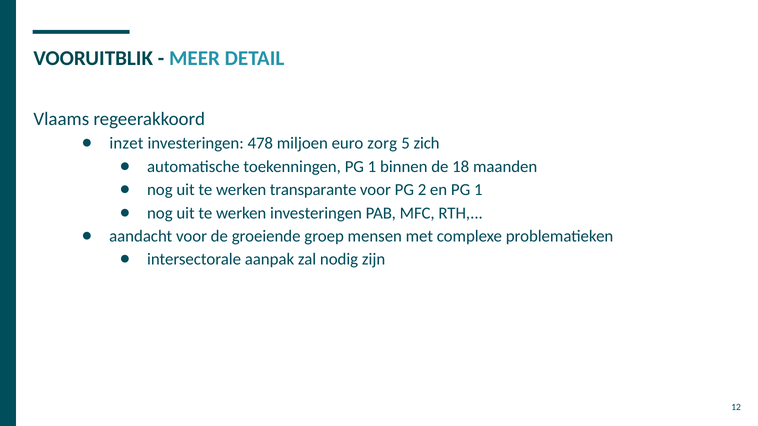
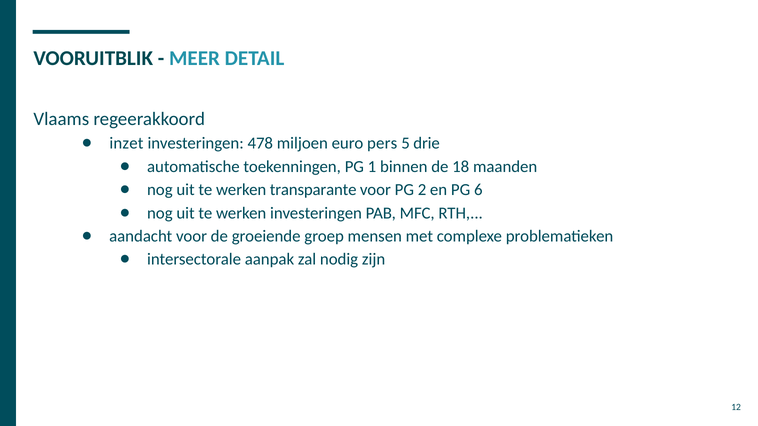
zorg: zorg -> pers (382, 144)
zich: zich -> drie (427, 144)
en PG 1: 1 -> 6 (478, 190)
